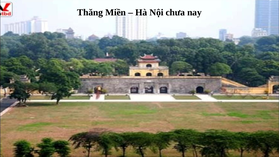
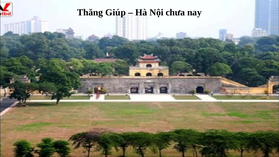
Miền: Miền -> Giúp (116, 12)
